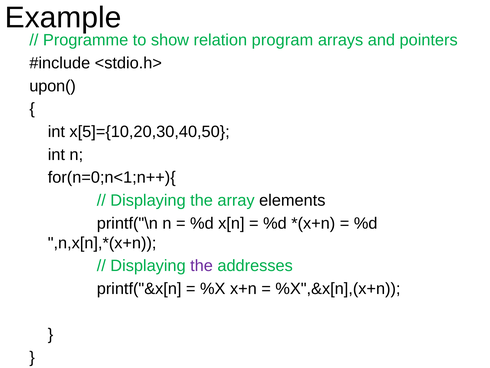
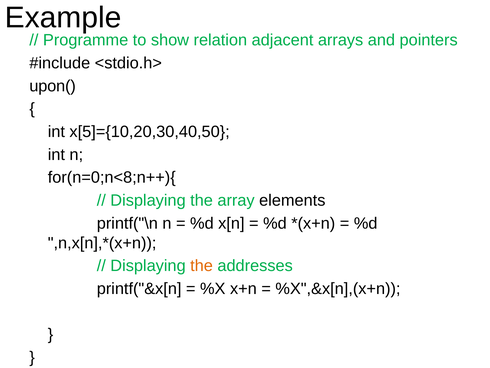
program: program -> adjacent (283, 40)
for(n=0;n<1;n++){: for(n=0;n<1;n++){ -> for(n=0;n<8;n++){ (112, 177)
the colour: purple -> orange (202, 266)
